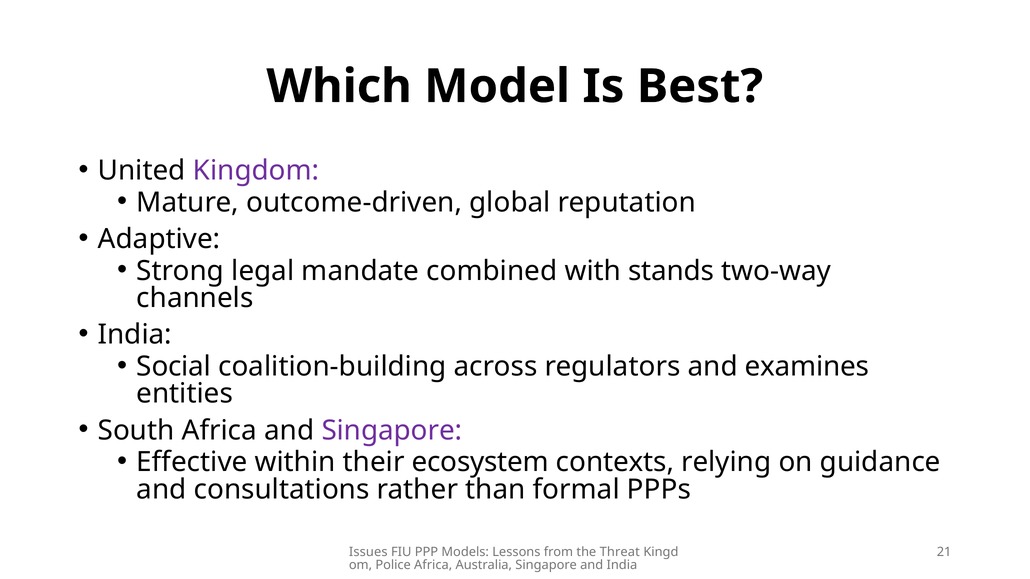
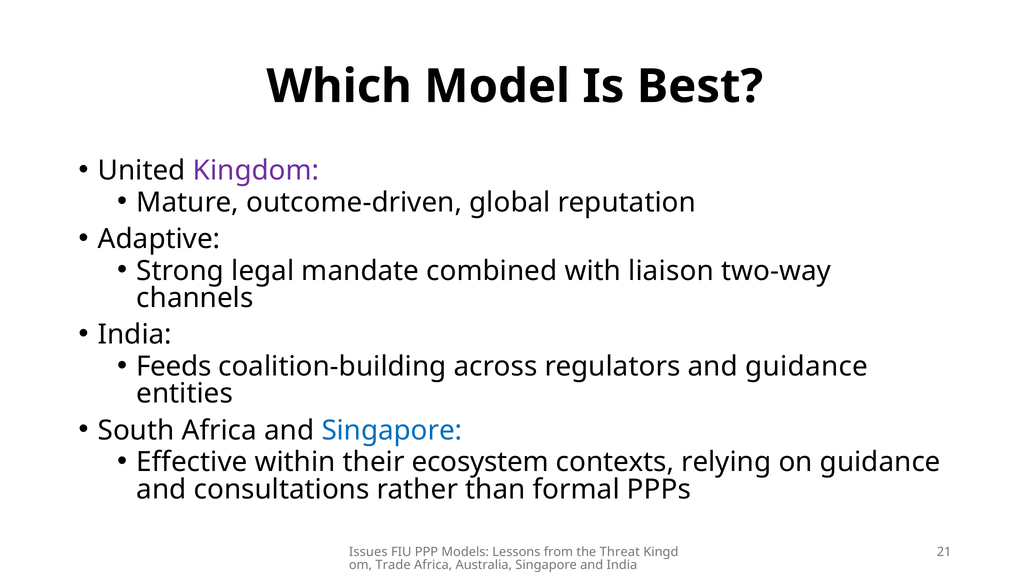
stands: stands -> liaison (671, 271)
Social: Social -> Feeds (174, 367)
and examines: examines -> guidance (807, 367)
Singapore colour: purple -> blue (392, 431)
Police: Police -> Trade (393, 565)
